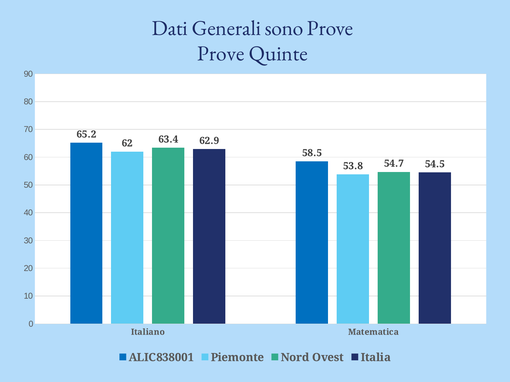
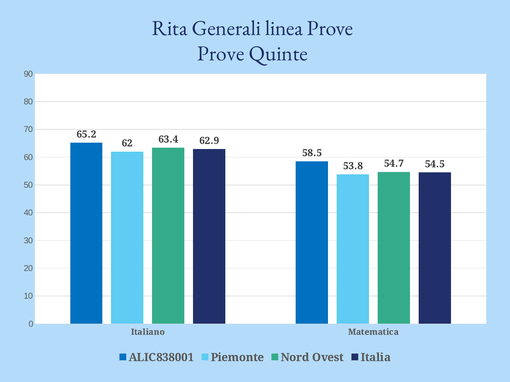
Dati: Dati -> Rita (170, 28)
sono: sono -> linea (284, 28)
